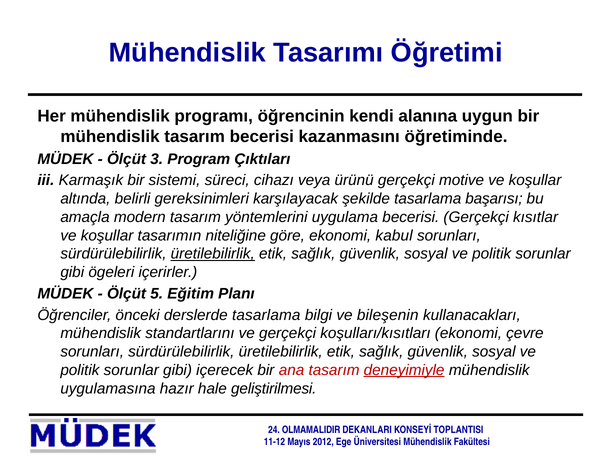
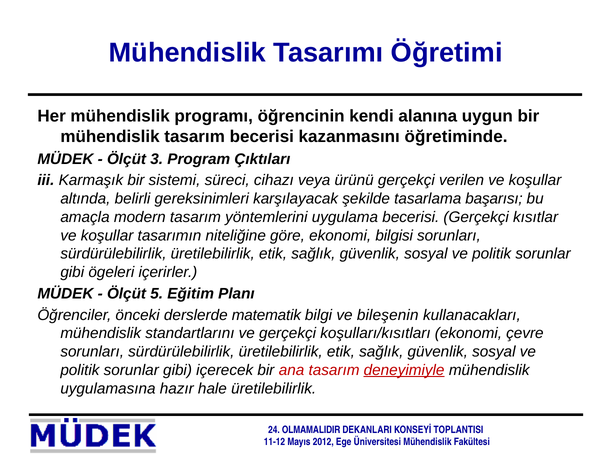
motive: motive -> verilen (462, 180)
kabul: kabul -> bilgisi (394, 235)
üretilebilirlik underline: present -> none (213, 254)
derslerde tasarlama: tasarlama -> matematik (266, 315)
hale geliştirilmesi: geliştirilmesi -> üretilebilirlik (274, 388)
